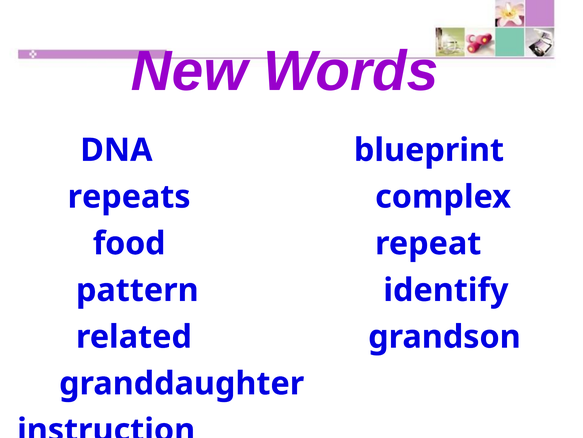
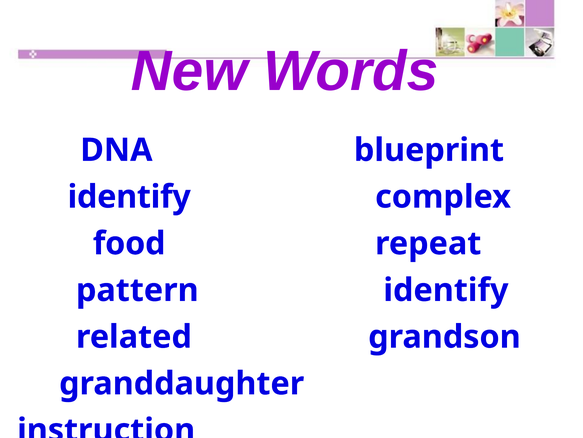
repeats: repeats -> identify (129, 197)
